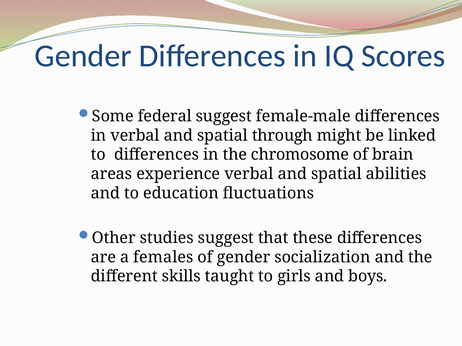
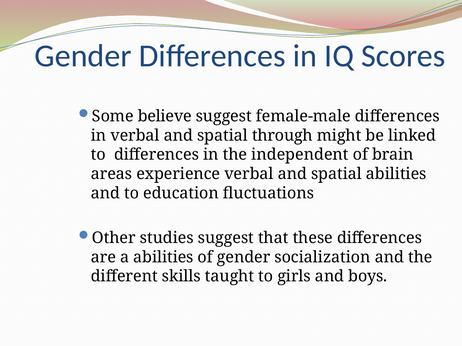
federal: federal -> believe (165, 116)
chromosome: chromosome -> independent (300, 155)
a females: females -> abilities (163, 257)
